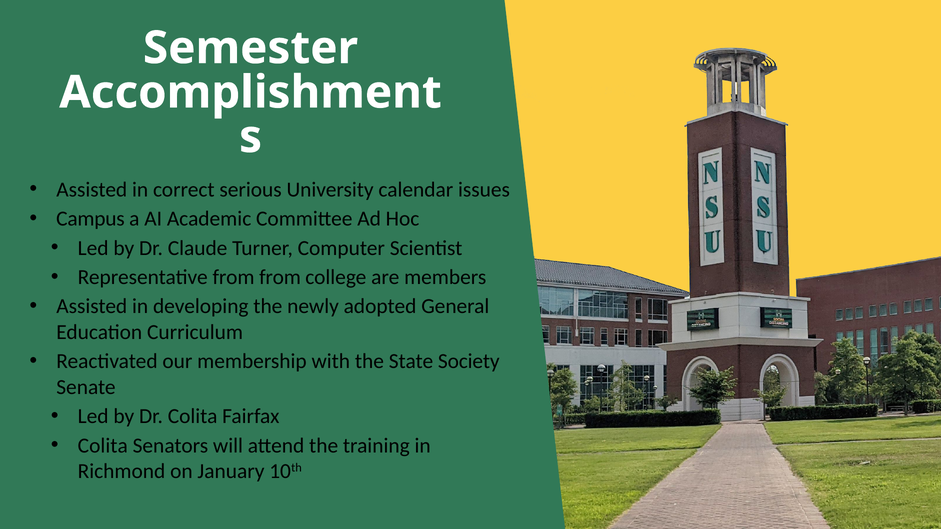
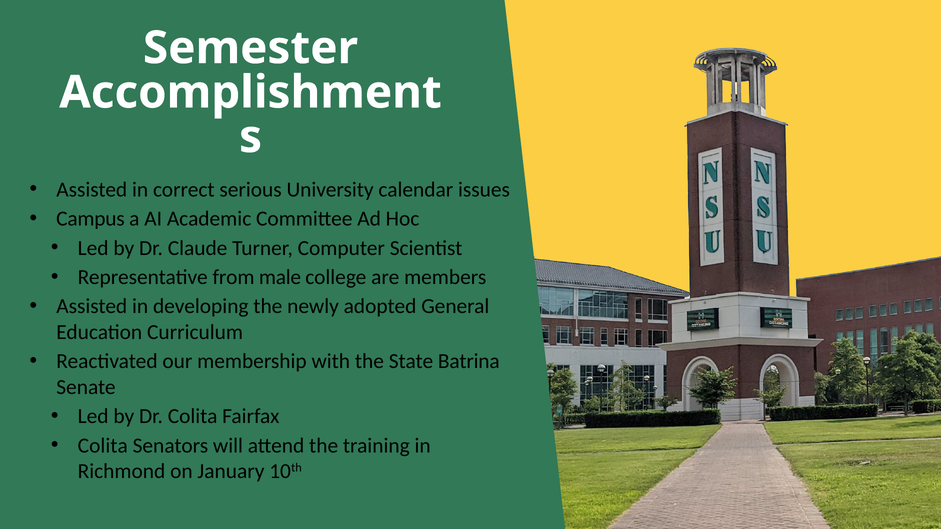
from from: from -> male (280, 277)
Society: Society -> Batrina (469, 362)
